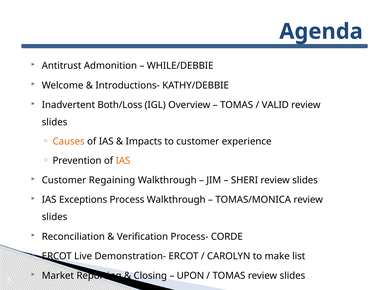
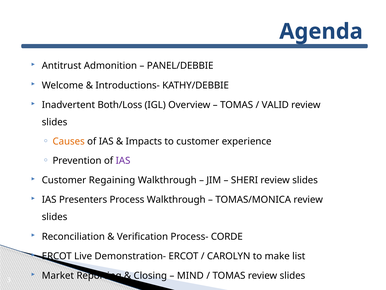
WHILE/DEBBIE: WHILE/DEBBIE -> PANEL/DEBBIE (180, 66)
IAS colour: orange -> purple (123, 160)
Exceptions: Exceptions -> Presenters (83, 199)
UPON: UPON -> MIND (190, 275)
